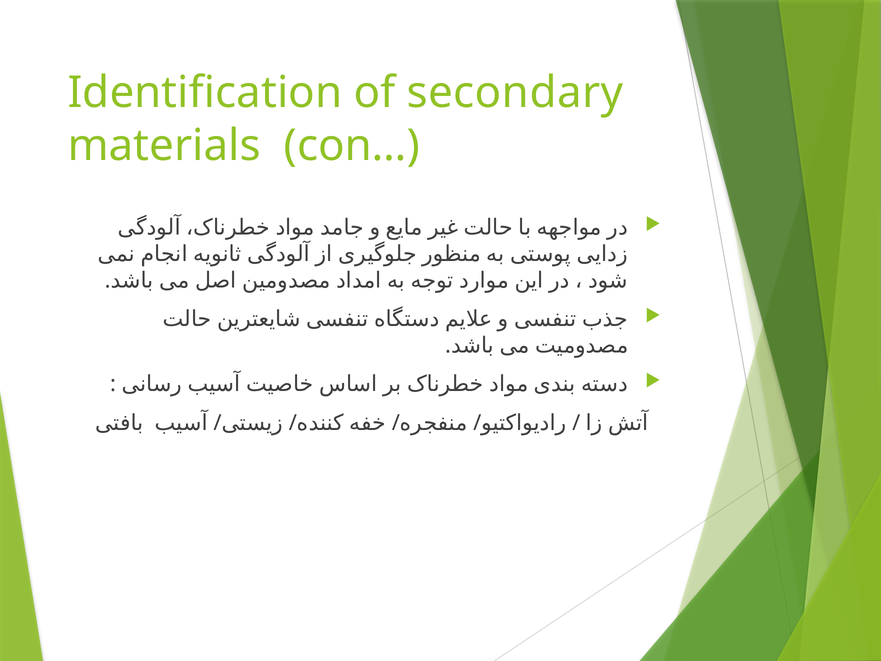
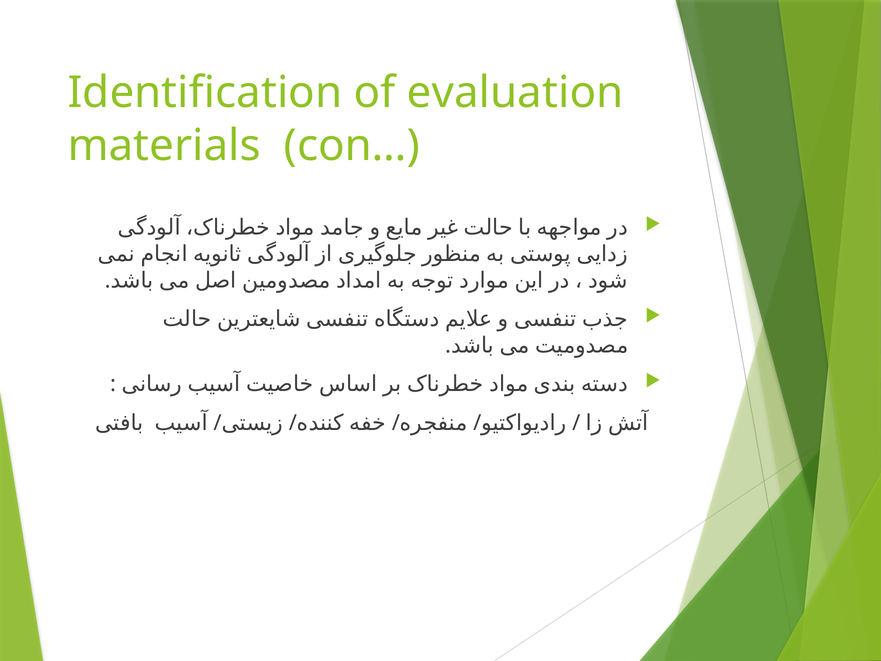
secondary: secondary -> evaluation (515, 93)
